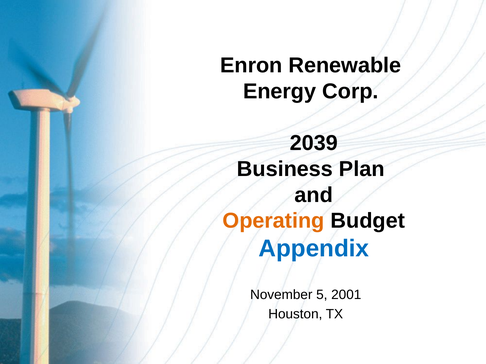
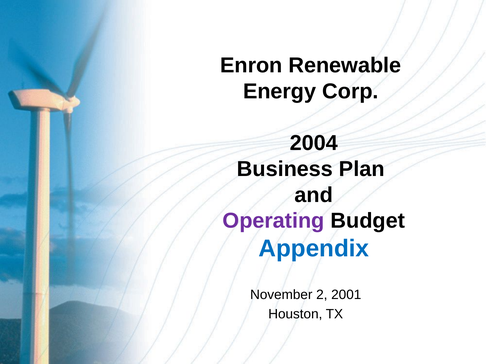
2039: 2039 -> 2004 (314, 143)
Operating colour: orange -> purple (274, 221)
5: 5 -> 2 (322, 295)
